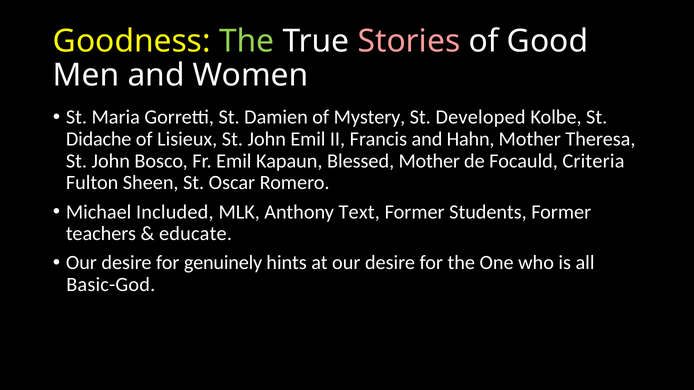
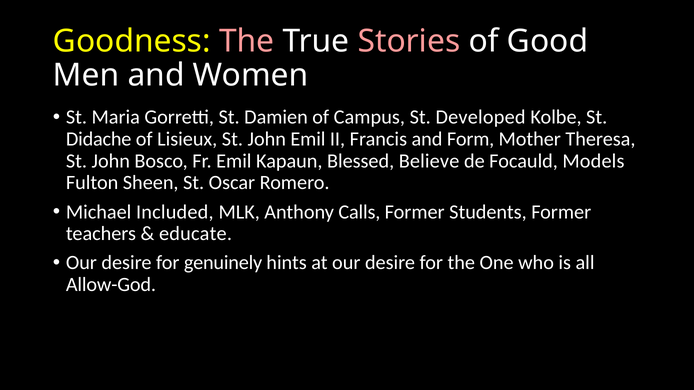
The colour: light green -> pink (247, 41)
Mystery: Mystery -> Campus (369, 117)
Hahn: Hahn -> Form (471, 139)
Blessed Mother: Mother -> Believe (429, 161)
Criteria: Criteria -> Models (593, 161)
Text: Text -> Calls (359, 212)
Basic-God: Basic-God -> Allow-God (111, 285)
